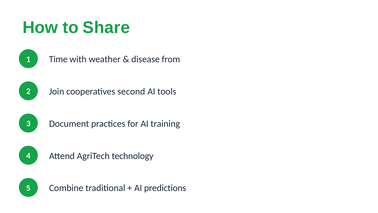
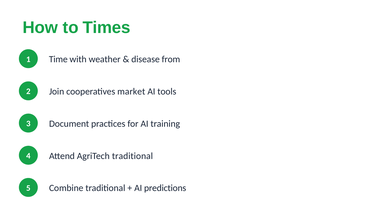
Share: Share -> Times (106, 28)
second: second -> market (131, 91)
AgriTech technology: technology -> traditional (132, 156)
